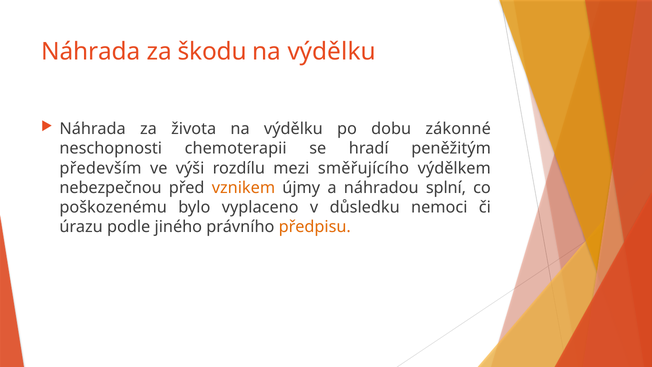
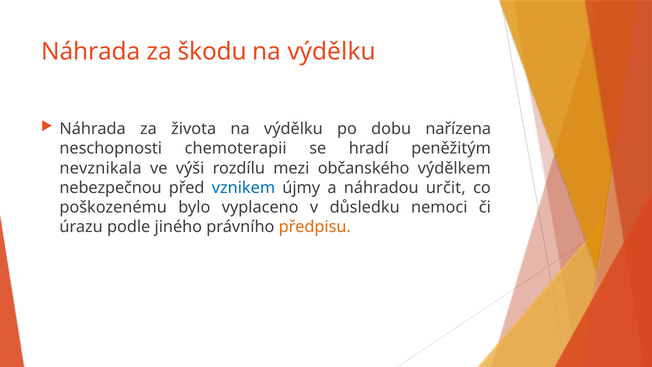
zákonné: zákonné -> nařízena (458, 129)
především: především -> nevznikala (101, 168)
směřujícího: směřujícího -> občanského (364, 168)
vznikem colour: orange -> blue (243, 188)
splní: splní -> určit (446, 188)
